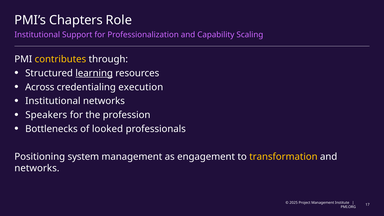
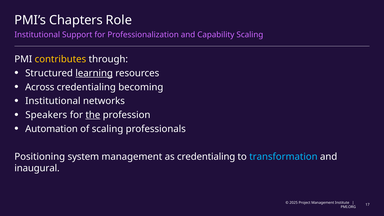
execution: execution -> becoming (141, 87)
the underline: none -> present (93, 115)
Bottlenecks: Bottlenecks -> Automation (51, 129)
of looked: looked -> scaling (108, 129)
as engagement: engagement -> credentialing (206, 157)
transformation colour: yellow -> light blue (283, 157)
networks: networks -> inaugural (37, 168)
